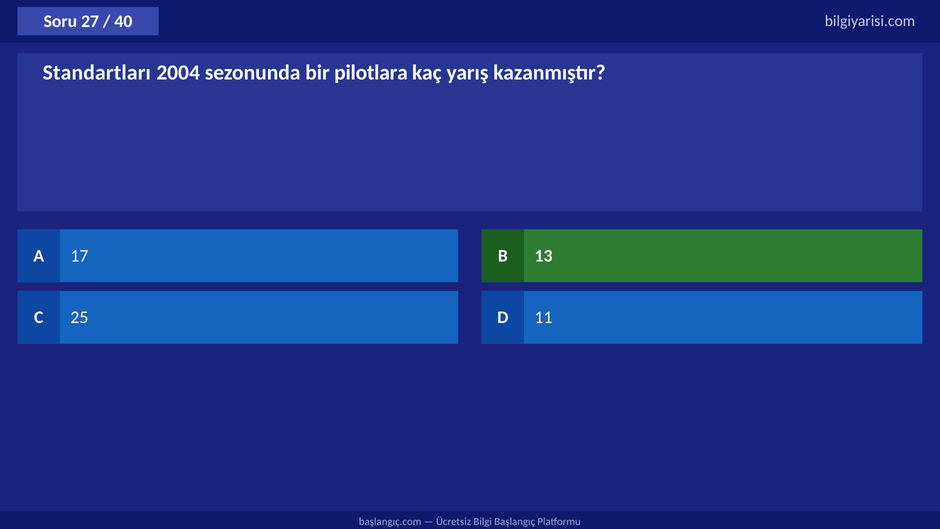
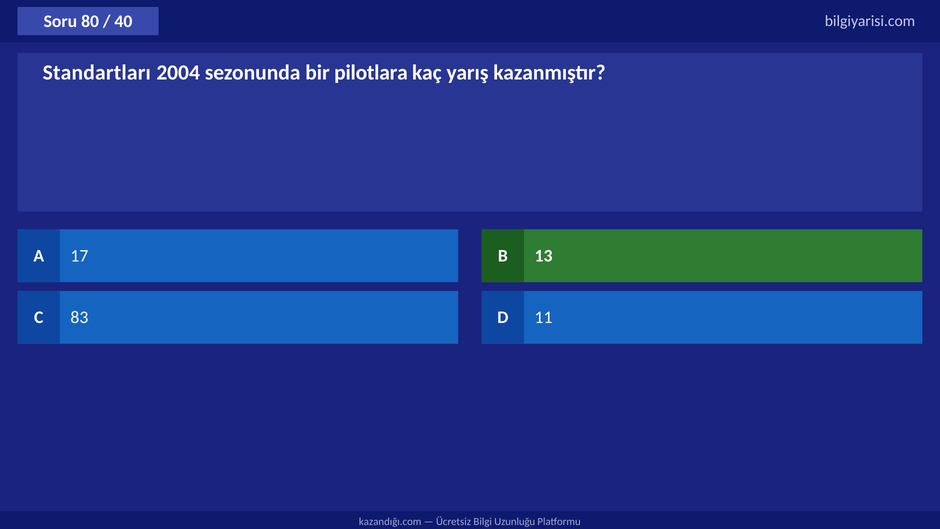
27: 27 -> 80 (90, 21)
25: 25 -> 83 (79, 317)
başlangıç.com: başlangıç.com -> kazandığı.com (390, 521)
Başlangıç: Başlangıç -> Uzunluğu (515, 521)
